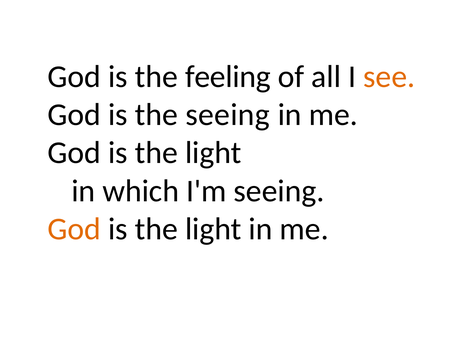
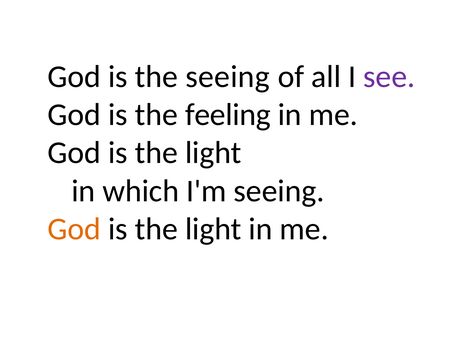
the feeling: feeling -> seeing (228, 77)
see colour: orange -> purple (389, 77)
the seeing: seeing -> feeling (228, 115)
